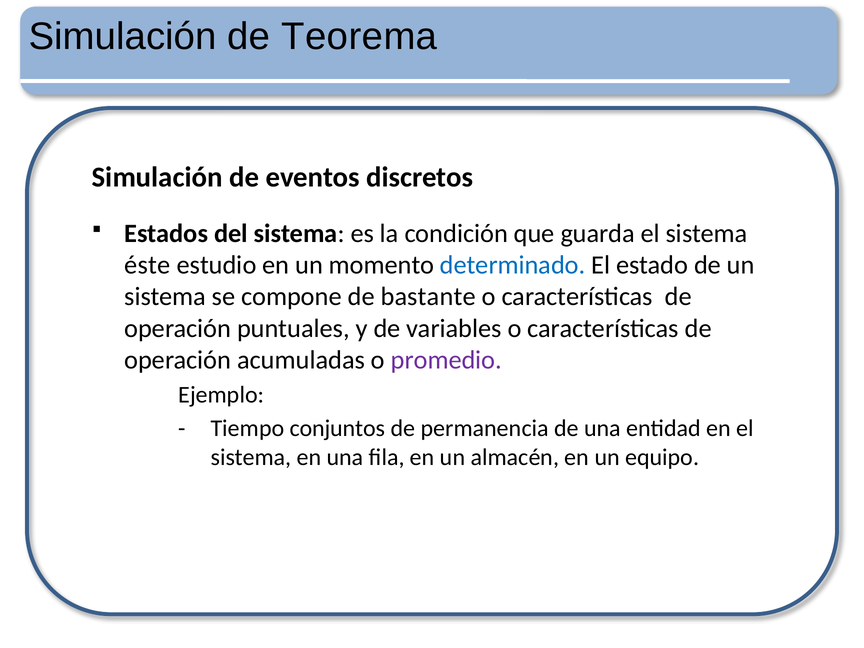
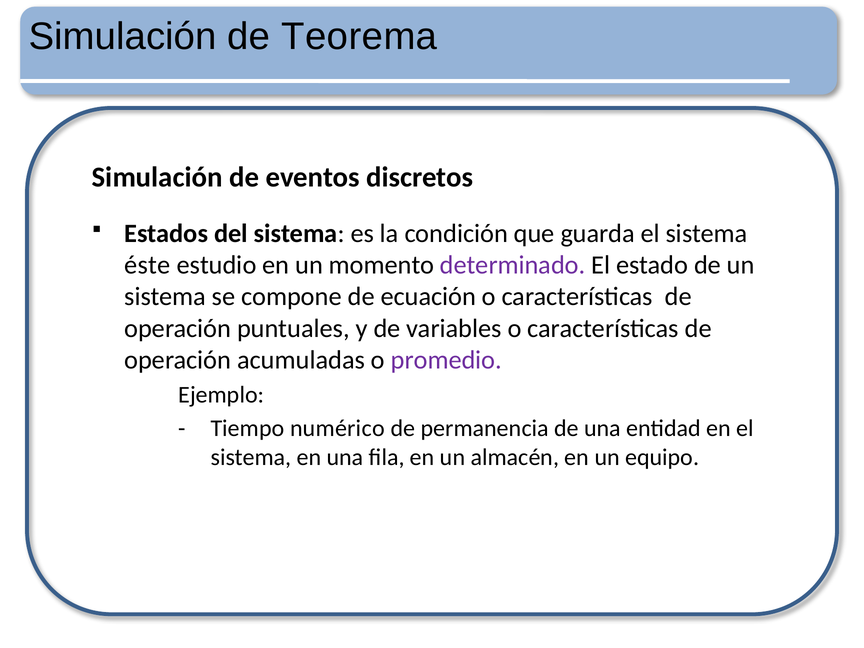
determinado colour: blue -> purple (513, 265)
bastante: bastante -> ecuación (428, 297)
conjuntos: conjuntos -> numérico (337, 428)
